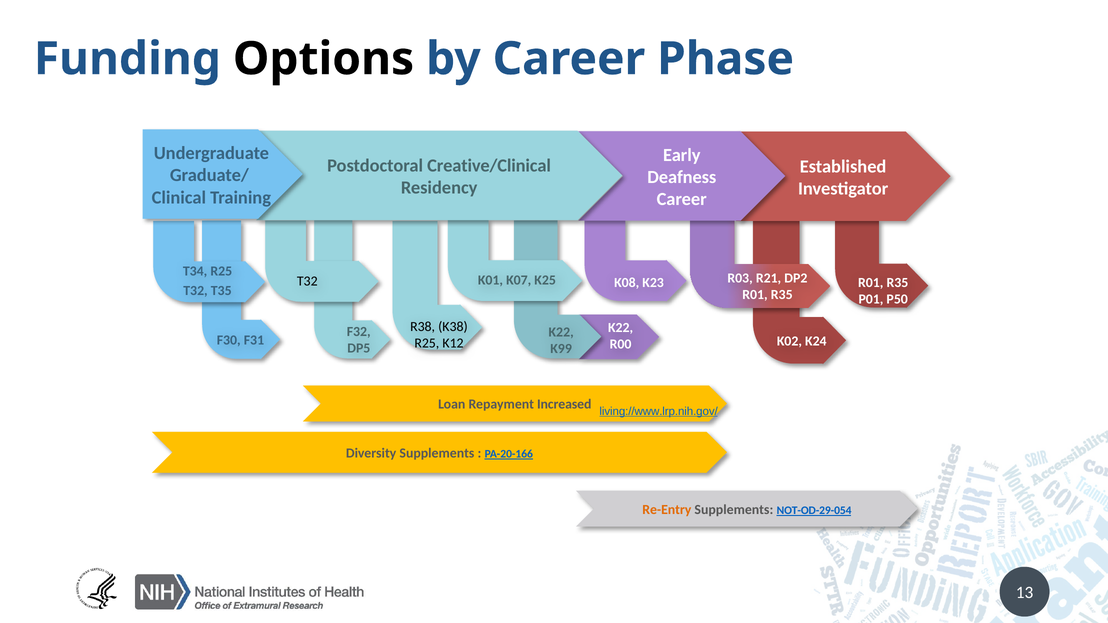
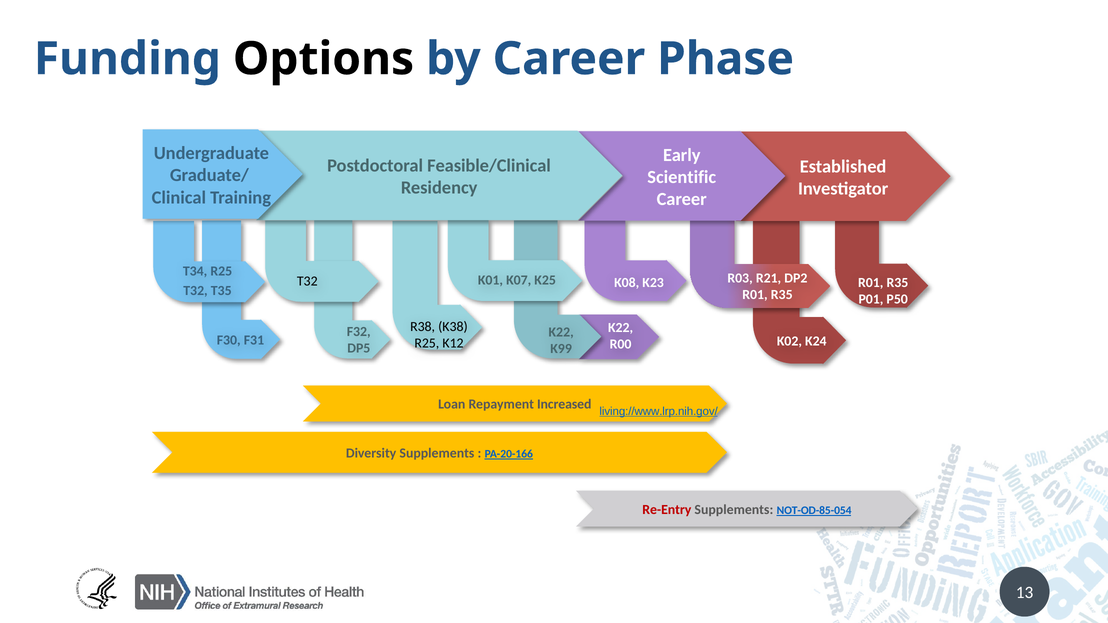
Creative/Clinical: Creative/Clinical -> Feasible/Clinical (489, 166)
Deafness: Deafness -> Scientific (682, 177)
Re-Entry colour: orange -> red (667, 510)
NOT-OD-29-054: NOT-OD-29-054 -> NOT-OD-85-054 (814, 511)
